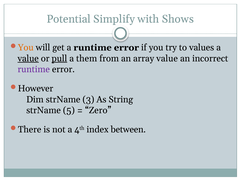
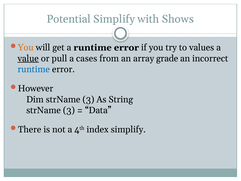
pull underline: present -> none (59, 58)
them: them -> cases (87, 58)
array value: value -> grade (167, 58)
runtime colour: purple -> blue (34, 69)
5: 5 -> 3 (69, 110)
Zero: Zero -> Data (98, 110)
index between: between -> simplify (128, 129)
